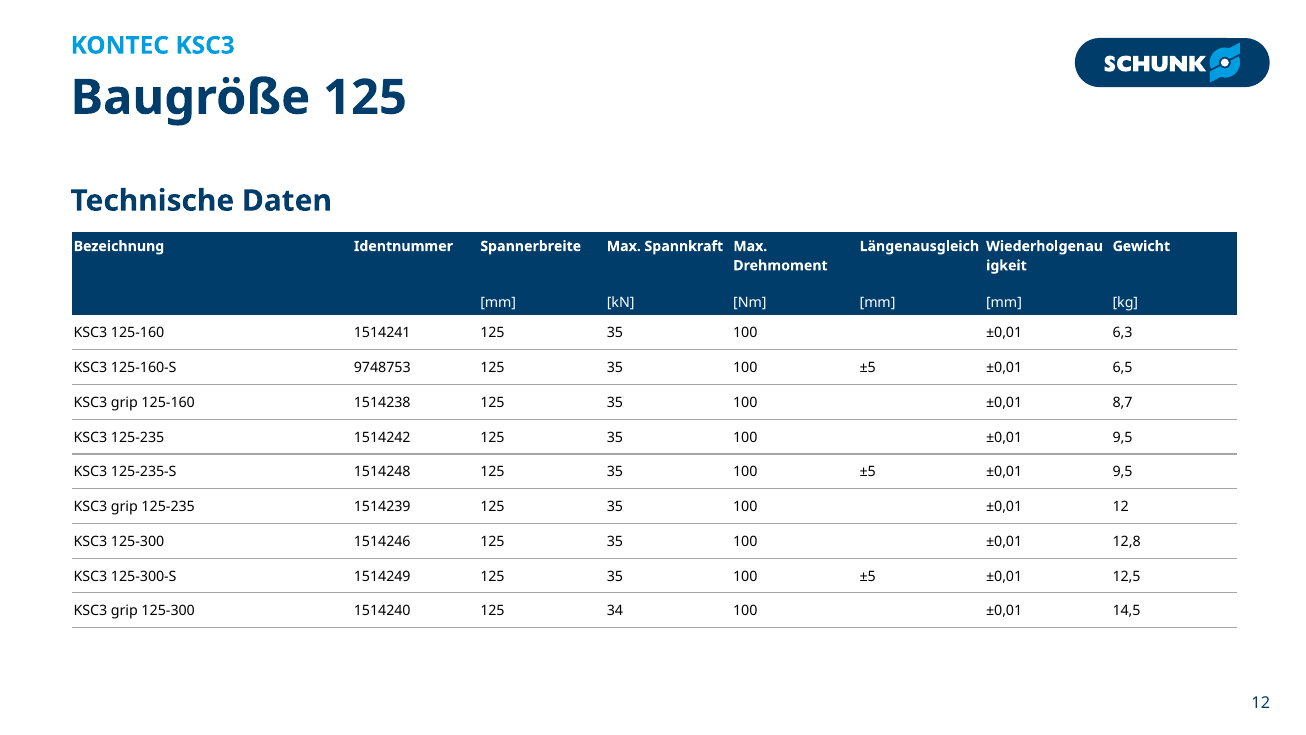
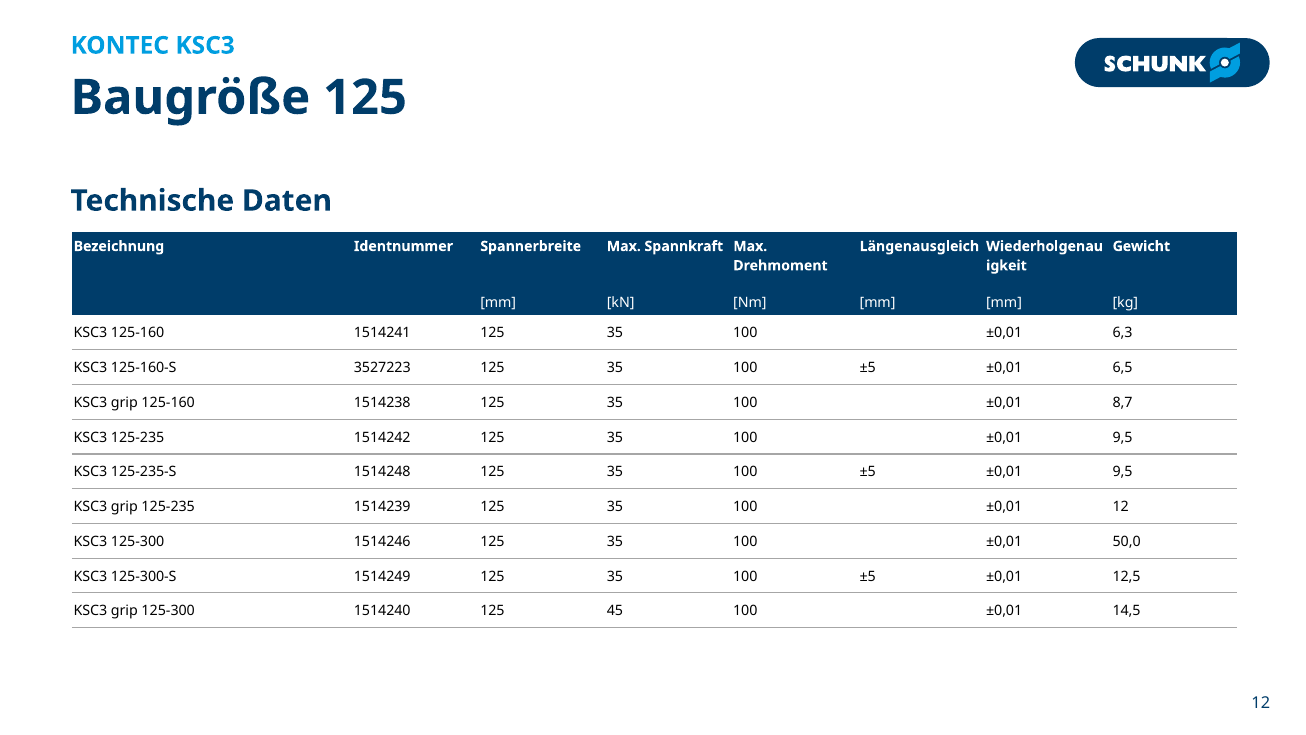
9748753: 9748753 -> 3527223 (382, 368)
12,8: 12,8 -> 50,0 (1127, 541)
34: 34 -> 45 (615, 611)
